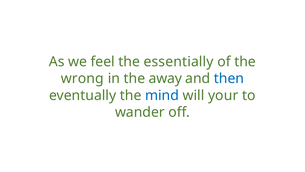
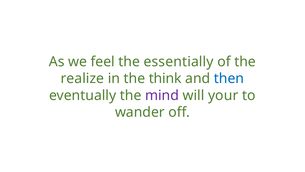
wrong: wrong -> realize (82, 78)
away: away -> think (165, 78)
mind colour: blue -> purple (162, 95)
